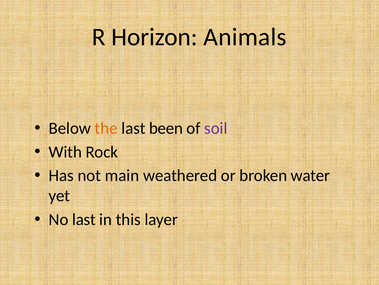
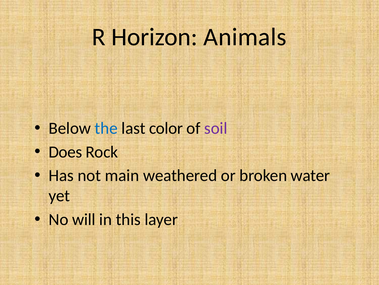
the colour: orange -> blue (106, 128)
been: been -> color (166, 128)
With: With -> Does (65, 152)
No last: last -> will (84, 219)
